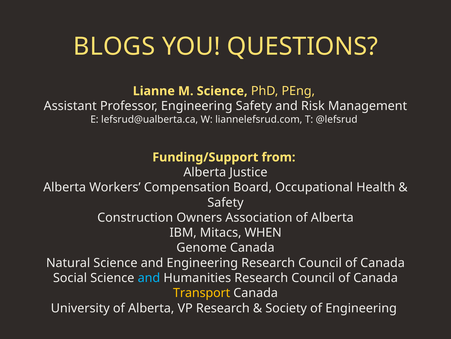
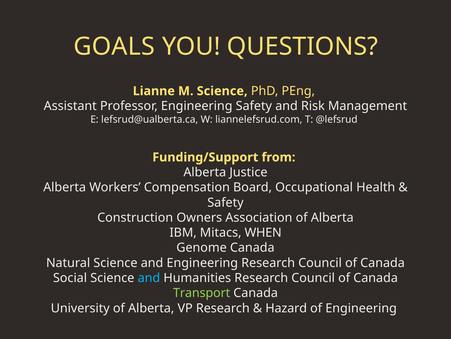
BLOGS: BLOGS -> GOALS (114, 47)
Transport colour: yellow -> light green (202, 292)
Society: Society -> Hazard (286, 308)
